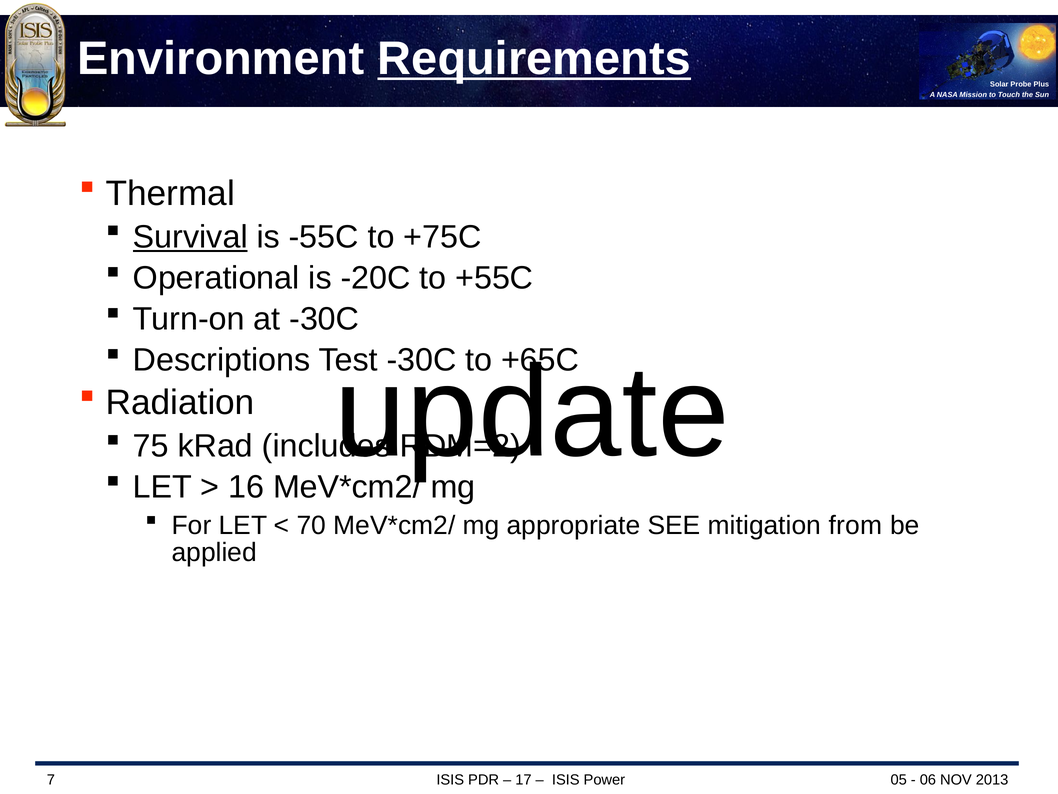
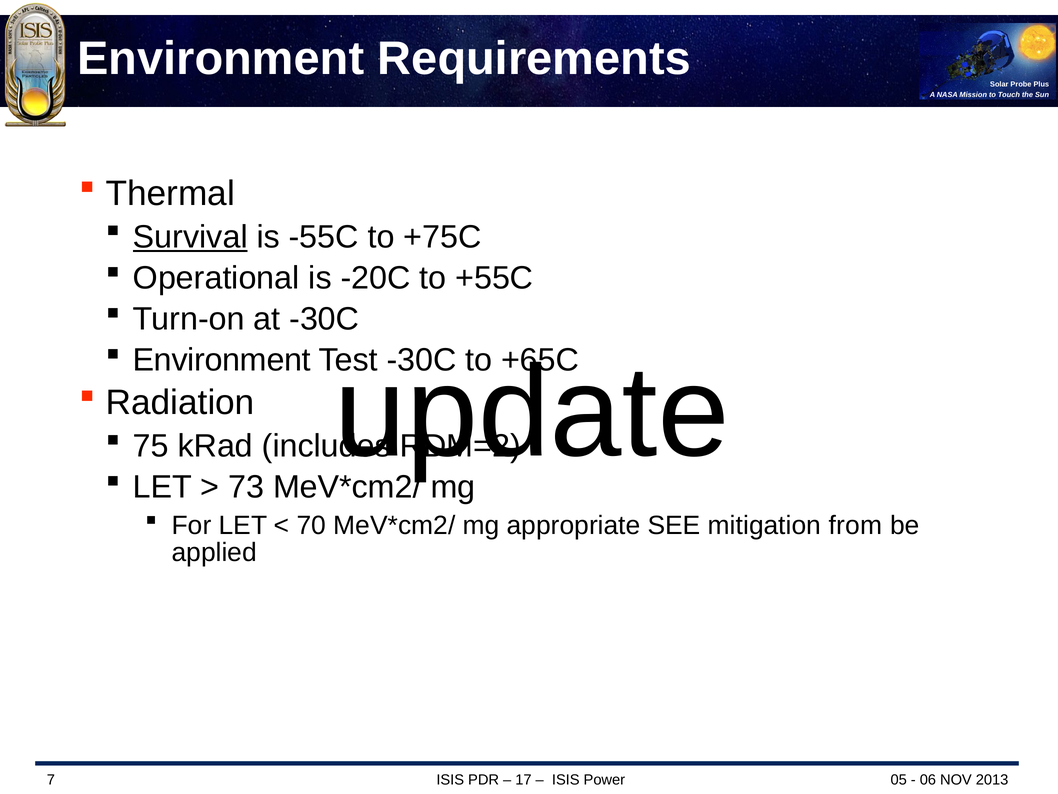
Requirements underline: present -> none (534, 59)
Descriptions: Descriptions -> Environment (222, 360)
16: 16 -> 73 (246, 487)
